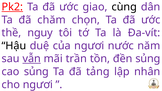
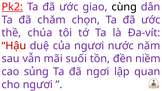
nguy: nguy -> chúa (40, 33)
Hậu colour: black -> red (14, 46)
vẫn underline: present -> none (32, 59)
trần: trần -> suối (76, 59)
đền sủng: sủng -> niềm (148, 59)
tảng: tảng -> ngơi (98, 72)
nhân: nhân -> quan (147, 72)
